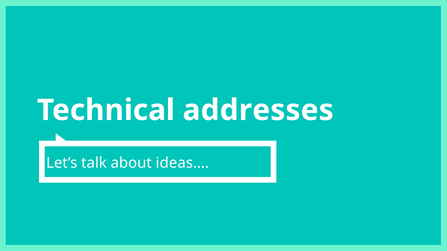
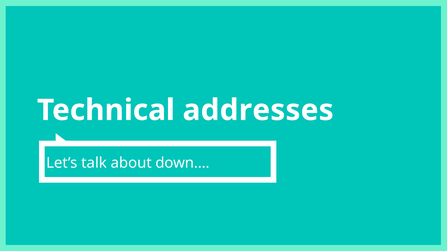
ideas…: ideas… -> down… (182, 163)
